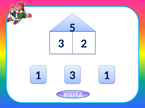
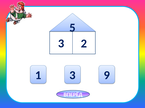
3 1: 1 -> 9 (107, 76)
